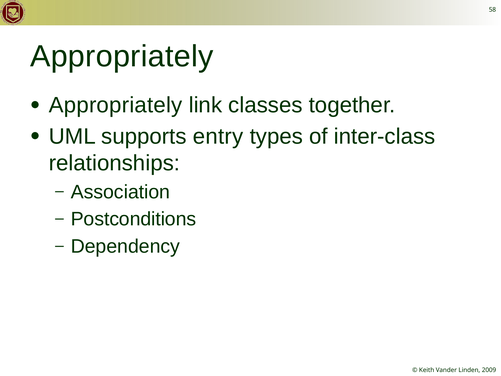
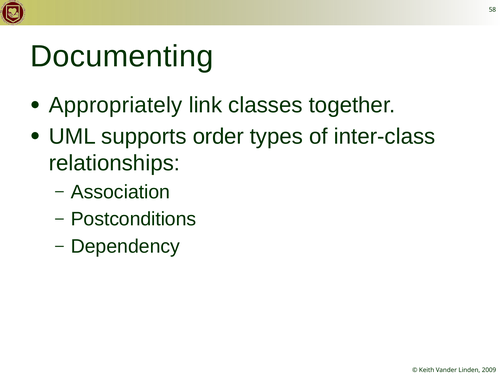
Appropriately: Appropriately -> Documenting (122, 56)
entry: entry -> order (218, 136)
